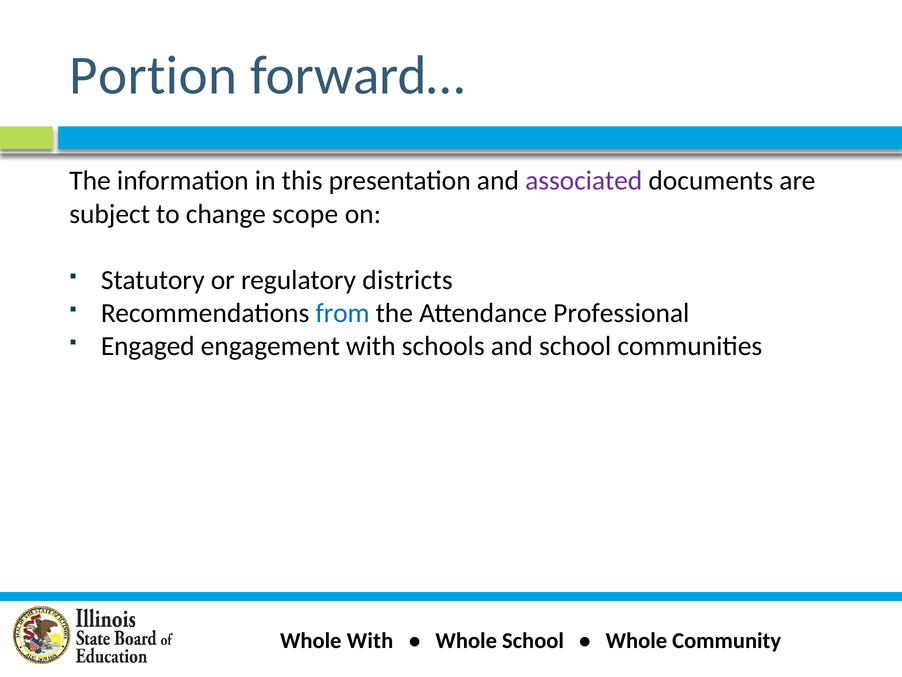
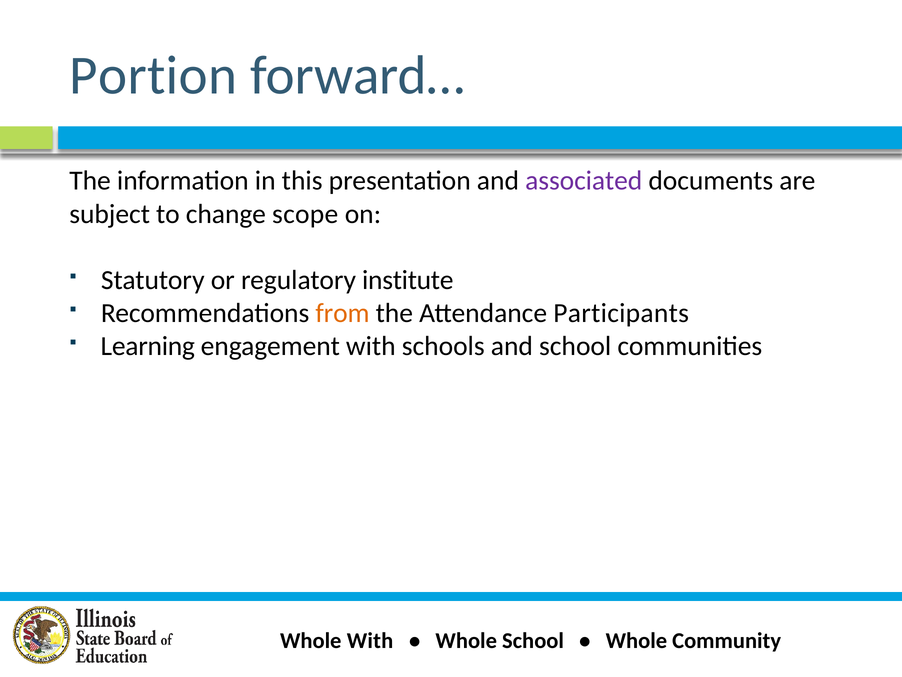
districts: districts -> institute (408, 280)
from colour: blue -> orange (343, 313)
Professional: Professional -> Participants (621, 313)
Engaged: Engaged -> Learning (148, 346)
